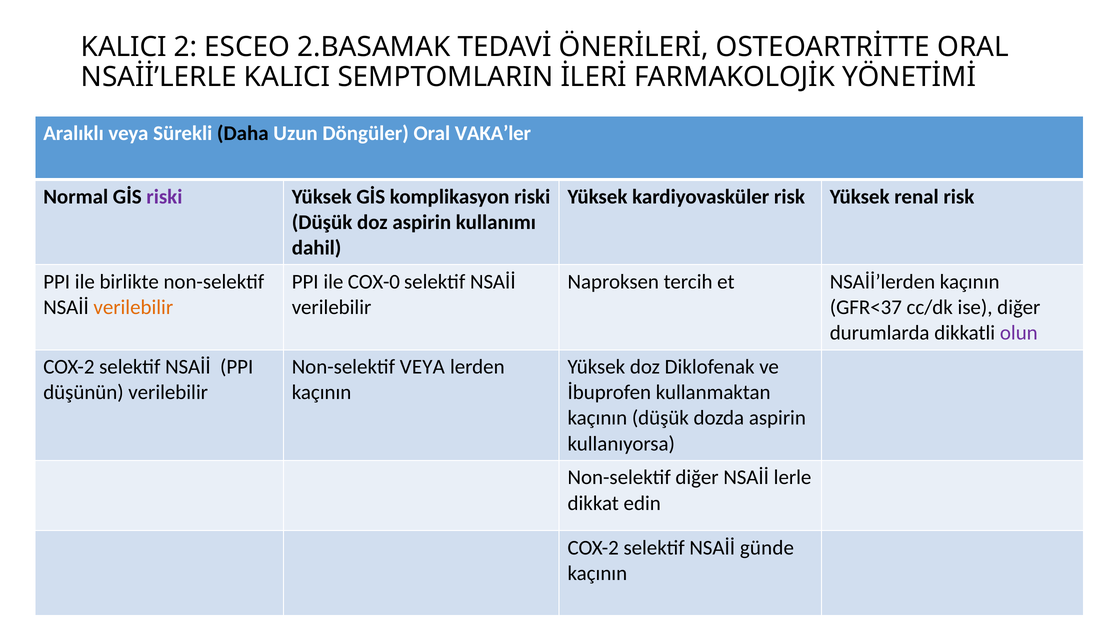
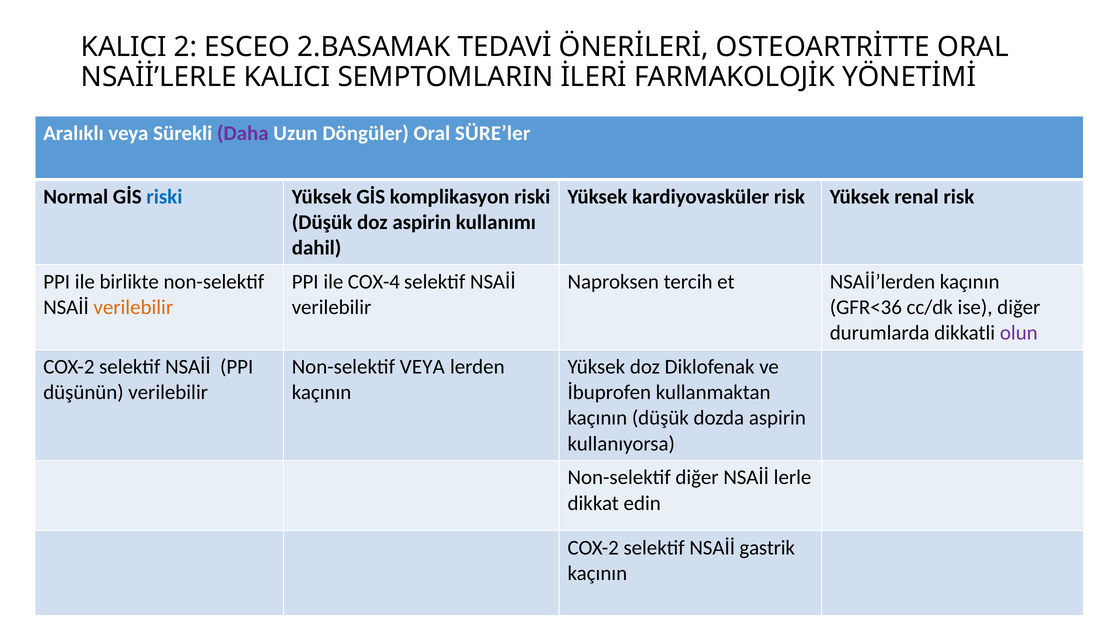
Daha colour: black -> purple (243, 133)
VAKA’ler: VAKA’ler -> SÜRE’ler (493, 133)
riski colour: purple -> blue (164, 197)
COX-0: COX-0 -> COX-4 (374, 282)
GFR<37: GFR<37 -> GFR<36 (866, 308)
günde: günde -> gastrik (767, 548)
